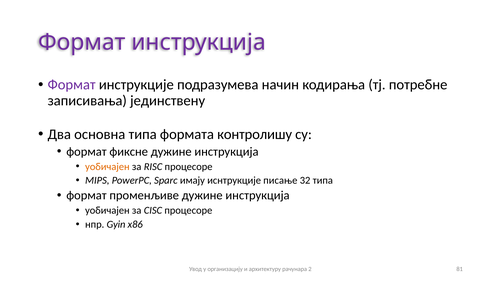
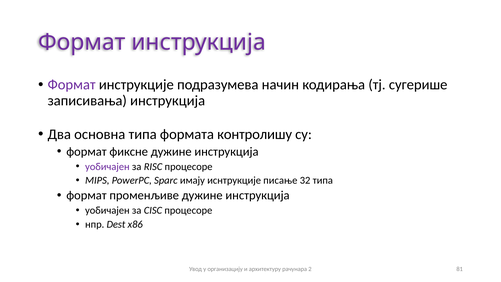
потребне: потребне -> сугерише (418, 85)
записивања јединствену: јединствену -> инструкција (168, 100)
уобичајен colour: orange -> purple (107, 167)
Gyin: Gyin -> Dest (116, 224)
